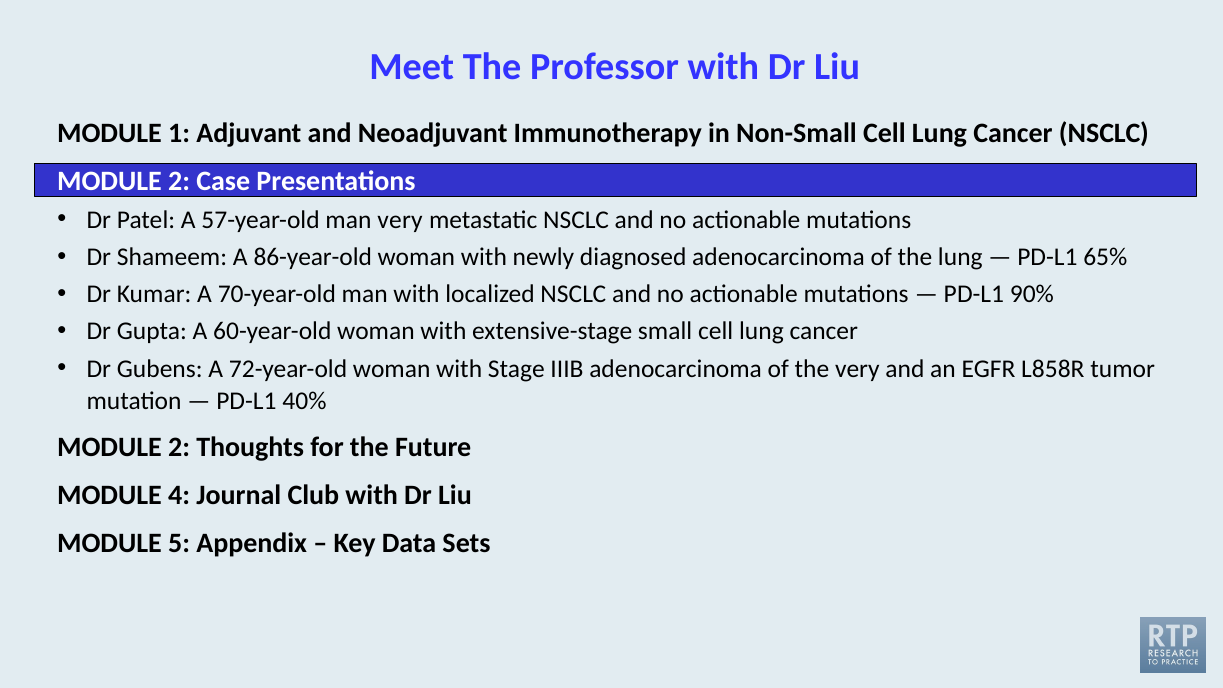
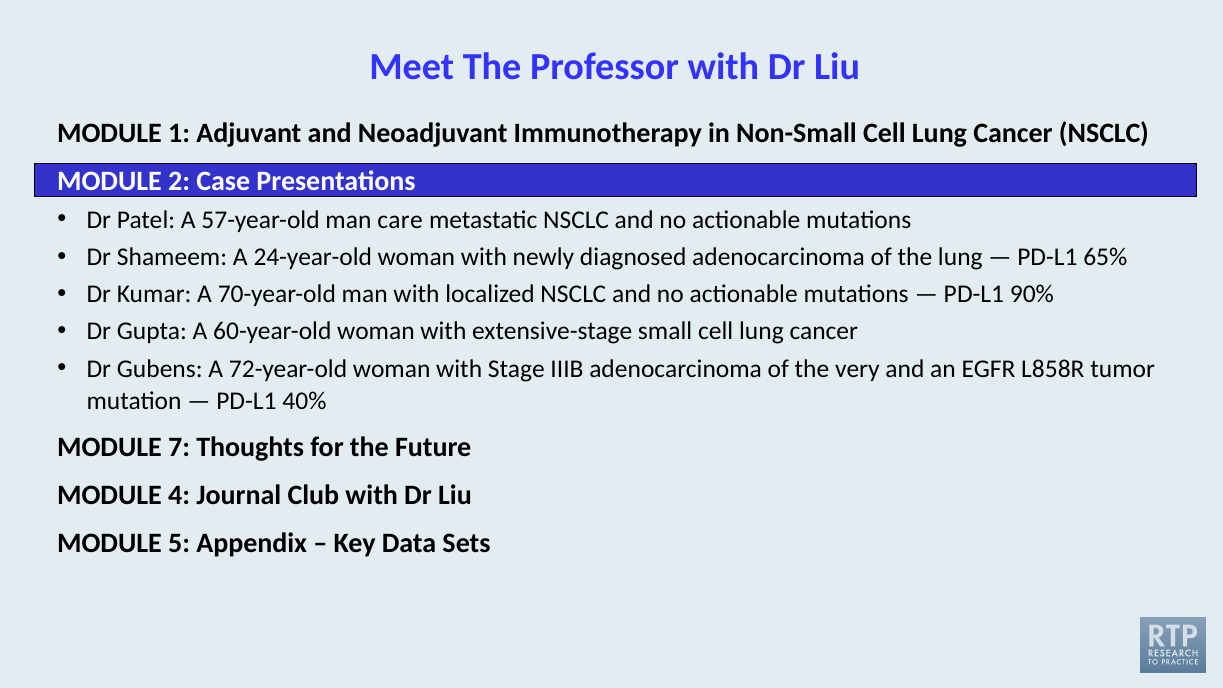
man very: very -> care (400, 220)
86-year-old: 86-year-old -> 24-year-old (313, 257)
2: 2 -> 7 (179, 447)
